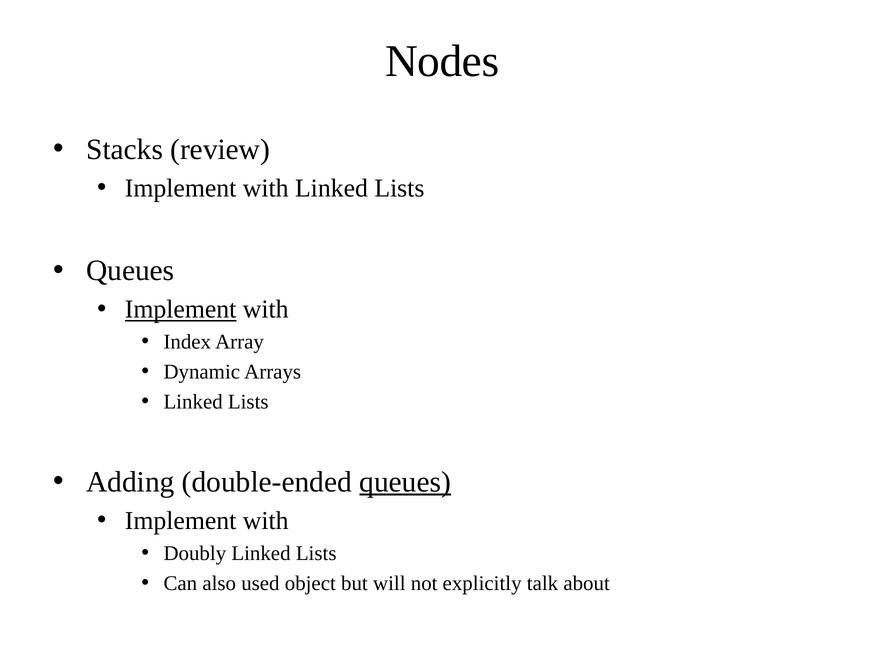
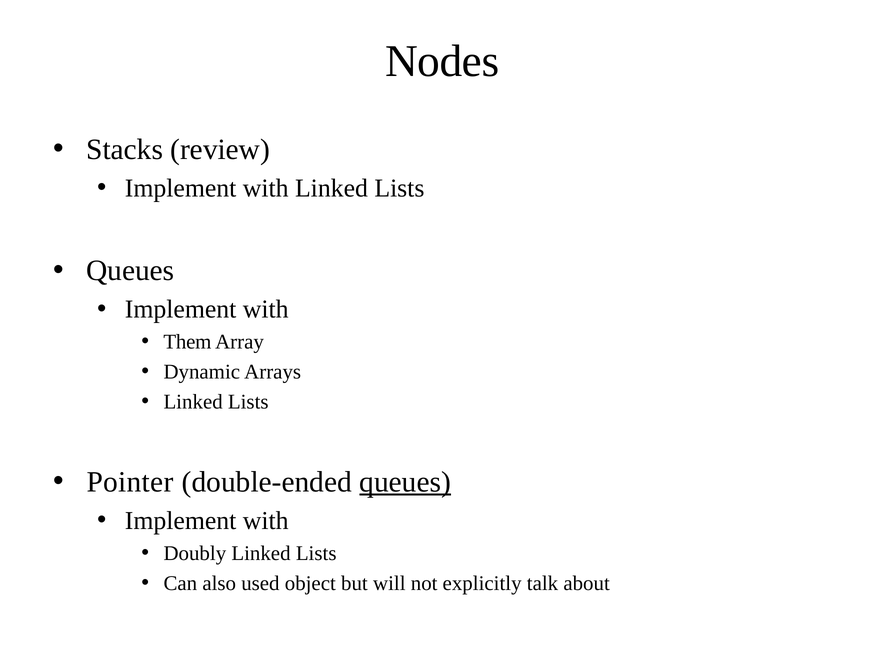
Implement underline: present -> none (181, 309)
Index: Index -> Them (187, 342)
Adding: Adding -> Pointer (130, 482)
